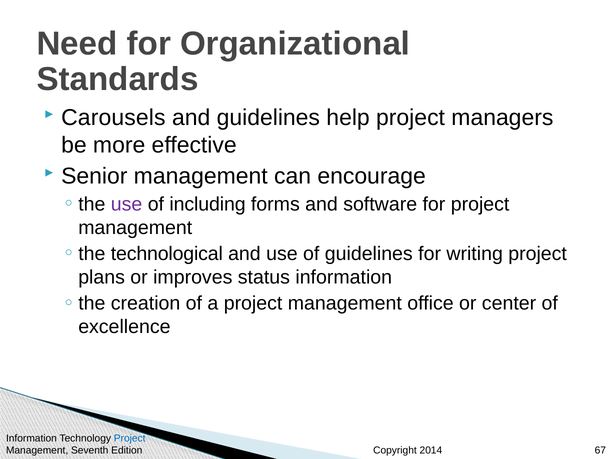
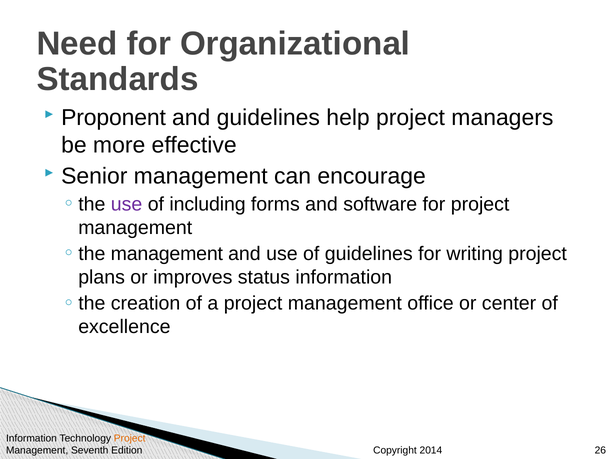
Carousels: Carousels -> Proponent (114, 118)
technological: technological -> management (167, 254)
Project colour: blue -> orange (130, 438)
67: 67 -> 26 (600, 451)
